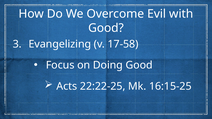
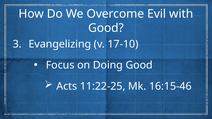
17-58: 17-58 -> 17-10 (123, 44)
22:22-25: 22:22-25 -> 11:22-25 (103, 87)
16:15-25: 16:15-25 -> 16:15-46 (170, 87)
